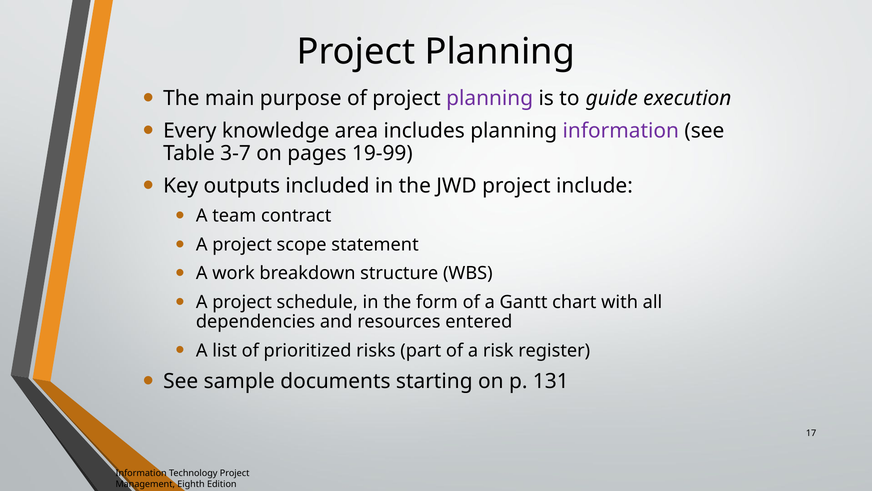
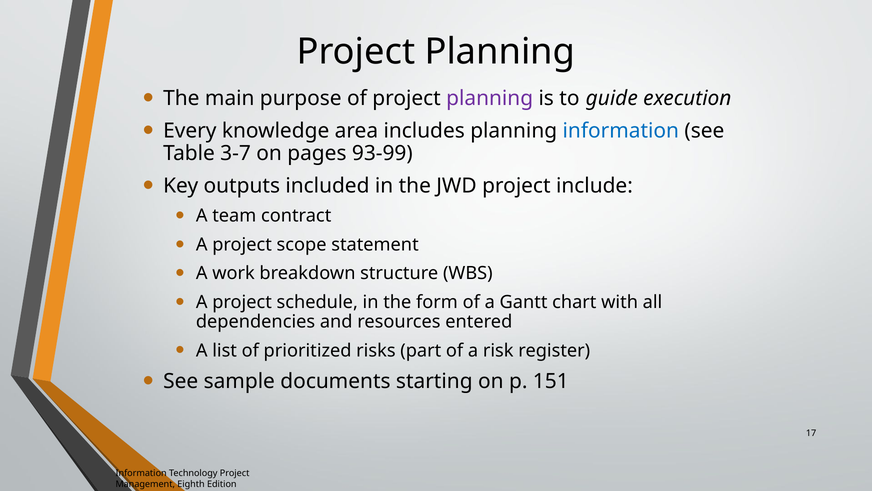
information colour: purple -> blue (621, 131)
19-99: 19-99 -> 93-99 (382, 153)
131: 131 -> 151 (551, 381)
